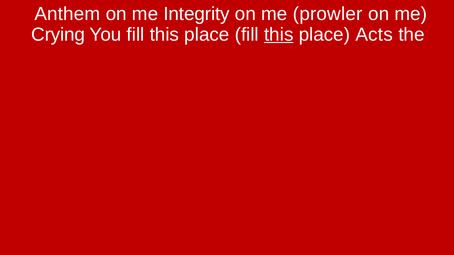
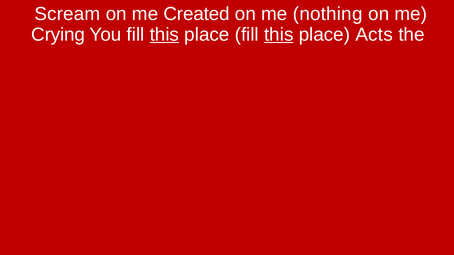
Anthem: Anthem -> Scream (67, 14)
Integrity: Integrity -> Created (197, 14)
prowler: prowler -> nothing (328, 14)
this underline: none -> present (164, 34)
